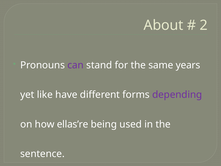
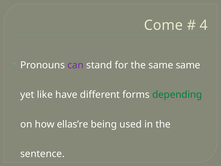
About: About -> Come (163, 25)
2: 2 -> 4 (204, 25)
same years: years -> same (188, 65)
depending colour: purple -> green (177, 95)
